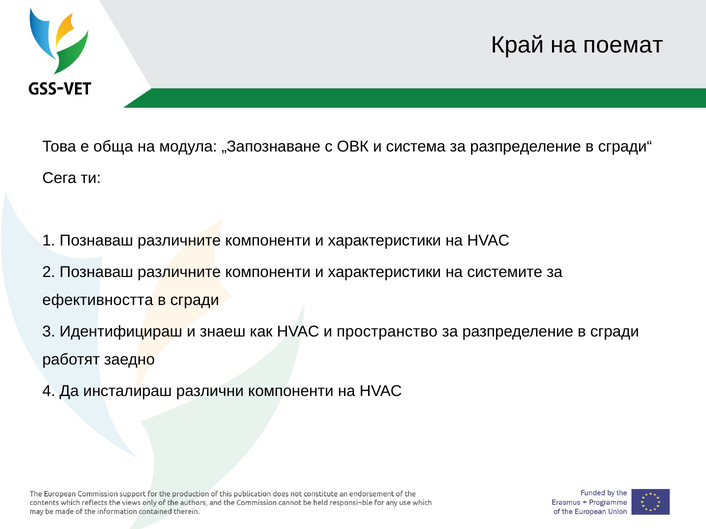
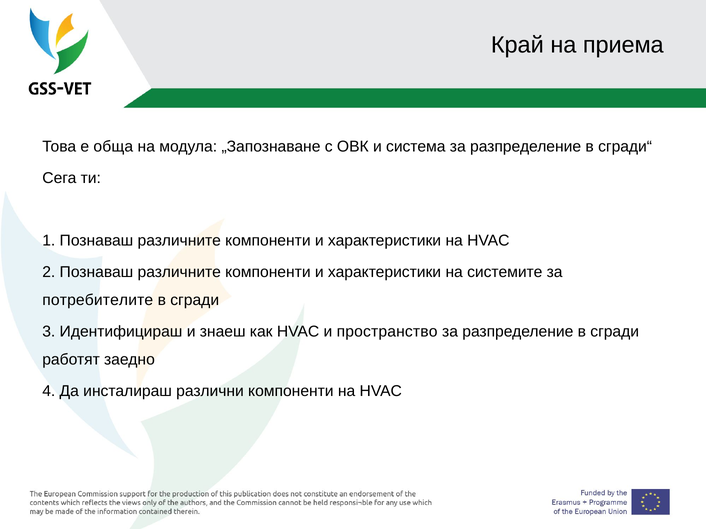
поемат: поемат -> приема (623, 45)
ефективността: ефективността -> потребителите (98, 300)
